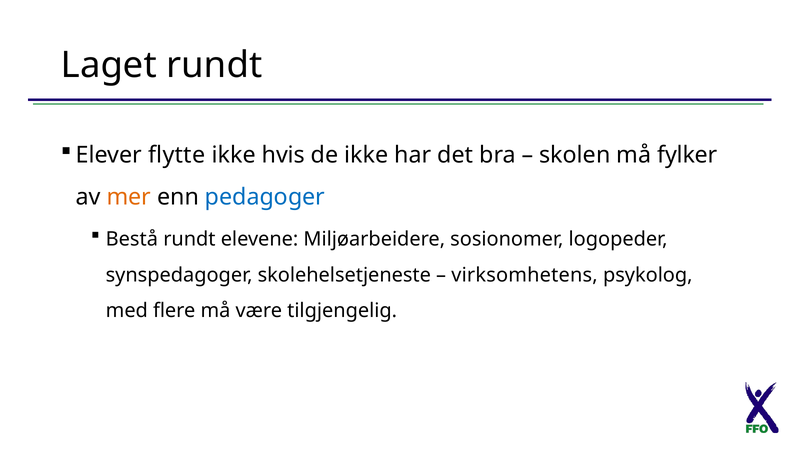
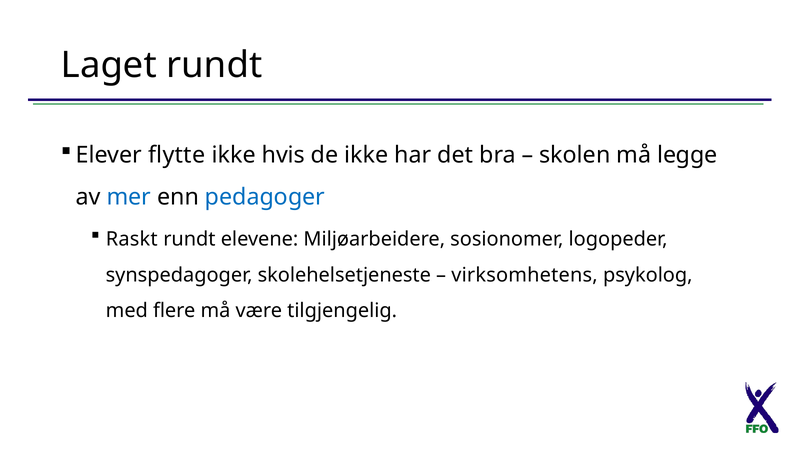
fylker: fylker -> legge (687, 155)
mer colour: orange -> blue (129, 197)
Bestå: Bestå -> Raskt (132, 239)
